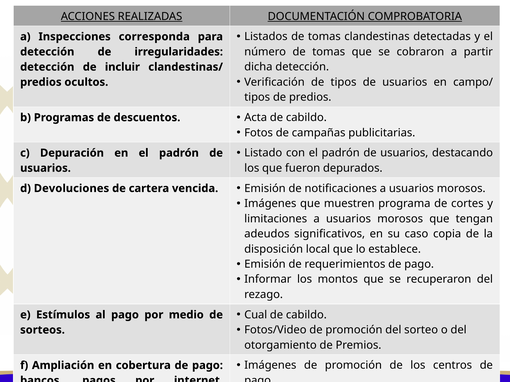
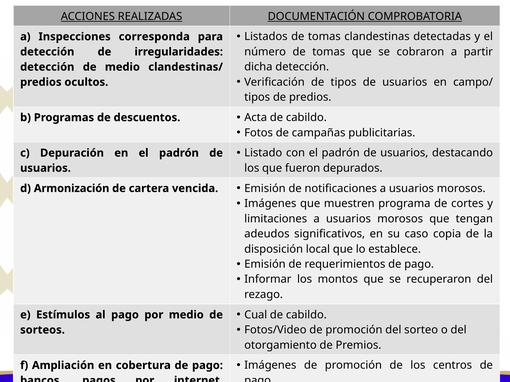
de incluir: incluir -> medio (122, 67)
Devoluciones: Devoluciones -> Armonización (72, 189)
